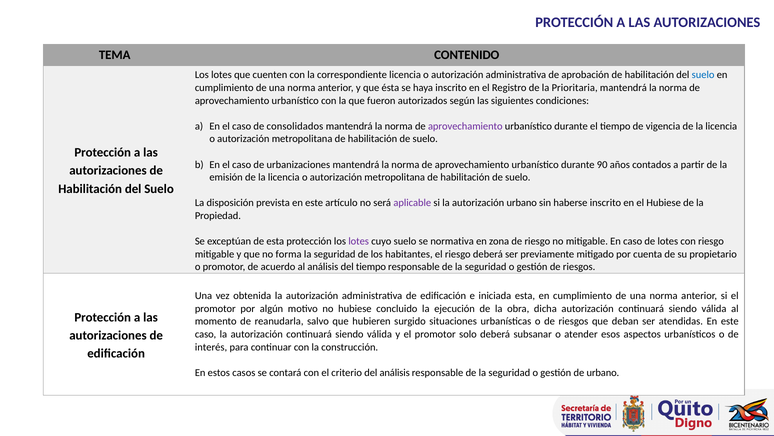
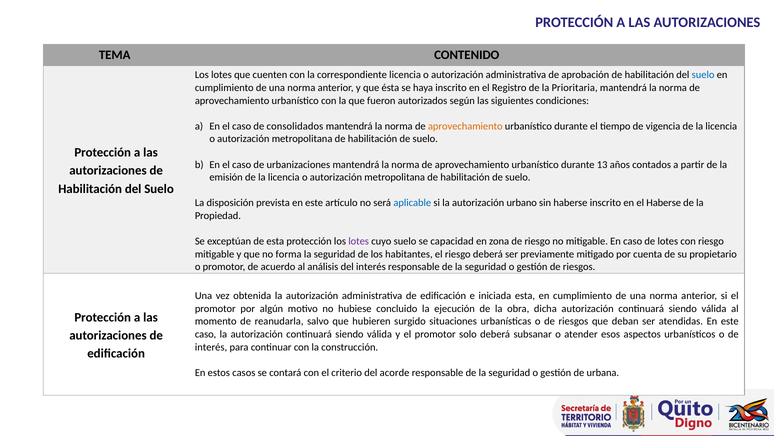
aprovechamiento colour: purple -> orange (465, 126)
90: 90 -> 13 (602, 164)
aplicable colour: purple -> blue (412, 203)
el Hubiese: Hubiese -> Haberse (664, 203)
normativa: normativa -> capacidad (452, 241)
del tiempo: tiempo -> interés (371, 267)
del análisis: análisis -> acorde (395, 372)
de urbano: urbano -> urbana (603, 372)
